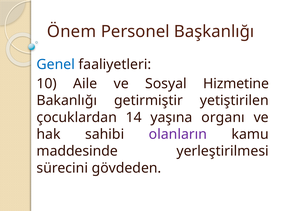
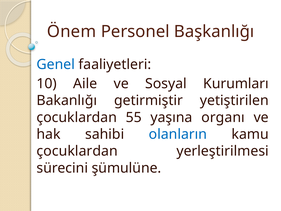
Hizmetine: Hizmetine -> Kurumları (236, 84)
14: 14 -> 55 (134, 117)
olanların colour: purple -> blue (178, 134)
maddesinde: maddesinde -> çocuklardan (77, 151)
gövdeden: gövdeden -> şümulüne (127, 168)
